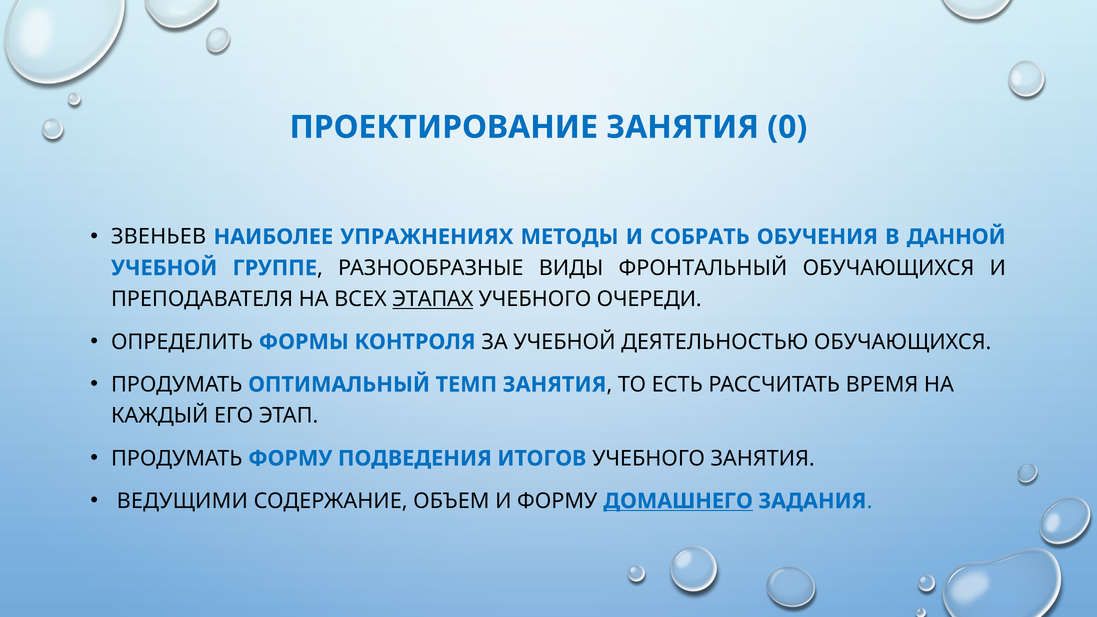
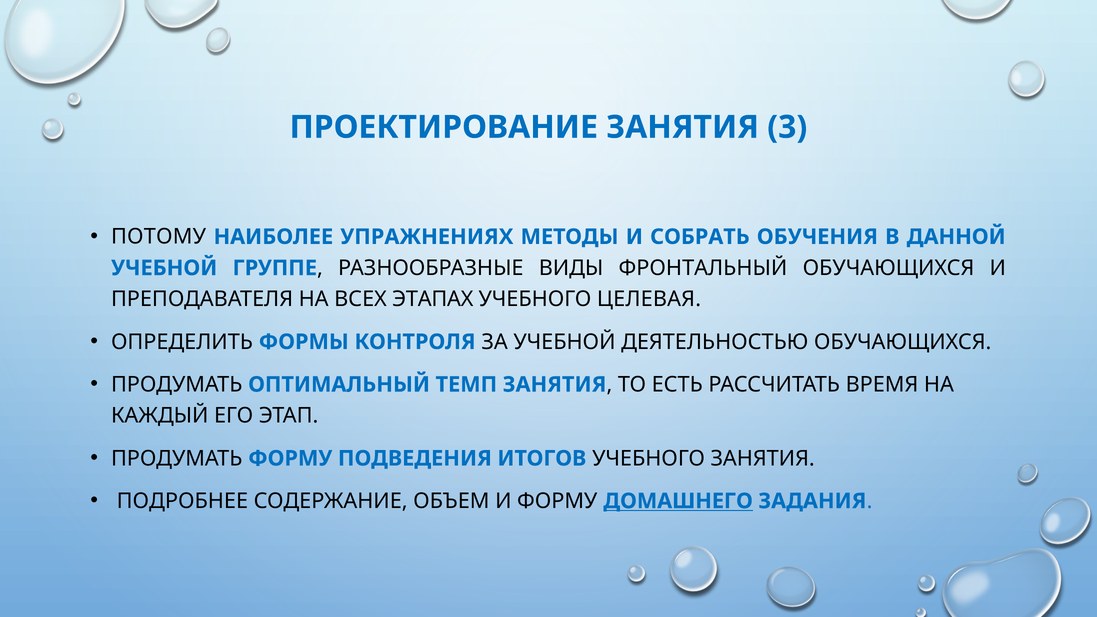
0: 0 -> 3 (787, 127)
ЗВЕНЬЕВ: ЗВЕНЬЕВ -> ПОТОМУ (159, 237)
ЭТАПАХ underline: present -> none (433, 299)
ОЧЕРЕДИ: ОЧЕРЕДИ -> ЦЕЛЕВАЯ (649, 299)
ВЕДУЩИМИ: ВЕДУЩИМИ -> ПОДРОБНЕЕ (182, 501)
